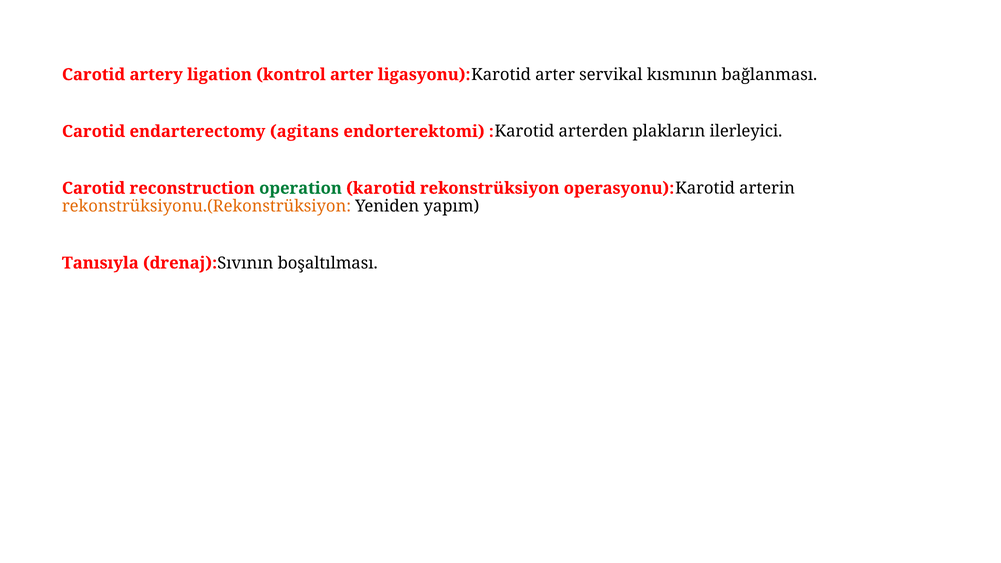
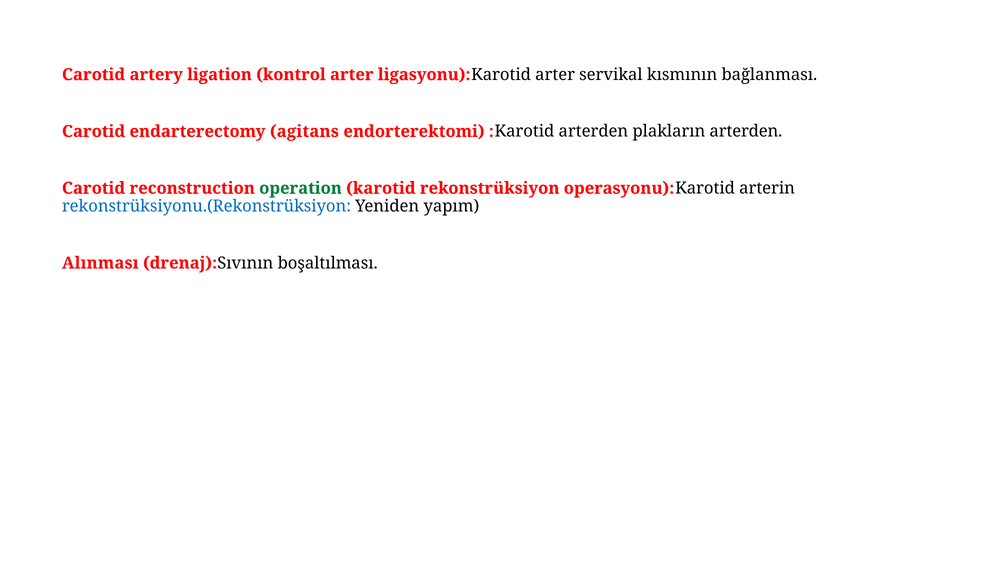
plakların ilerleyici: ilerleyici -> arterden (746, 131)
rekonstrüksiyonu.(Rekonstrüksiyon colour: orange -> blue (206, 206)
Tanısıyla: Tanısıyla -> Alınması (100, 263)
